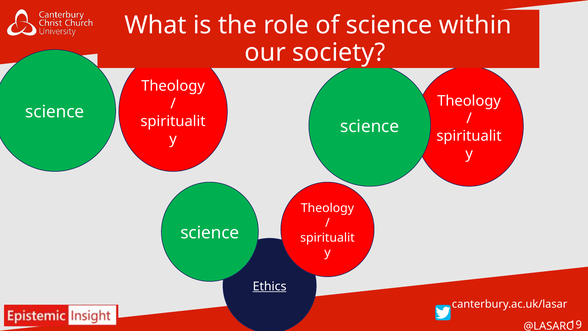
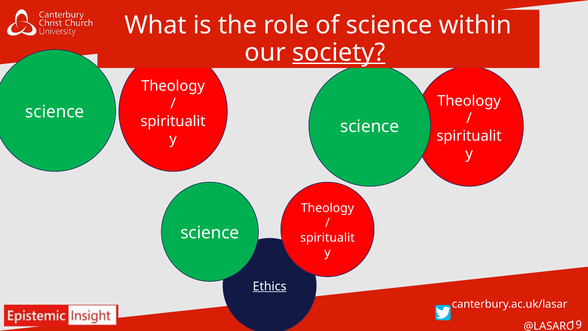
society underline: none -> present (339, 52)
